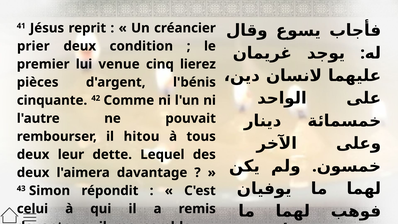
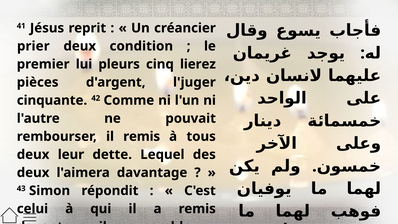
venue: venue -> pleurs (119, 64)
l'bénis: l'bénis -> l'juger (194, 82)
il hitou: hitou -> remis (142, 136)
